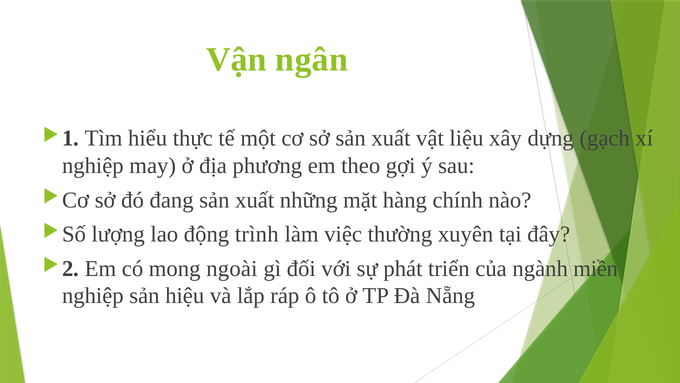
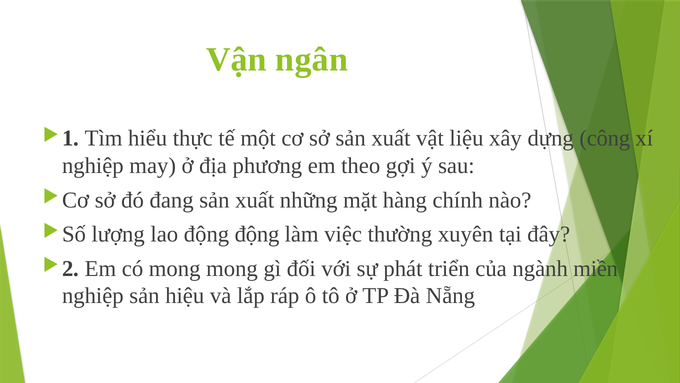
gạch: gạch -> công (605, 138)
động trình: trình -> động (257, 234)
mong ngoài: ngoài -> mong (232, 268)
